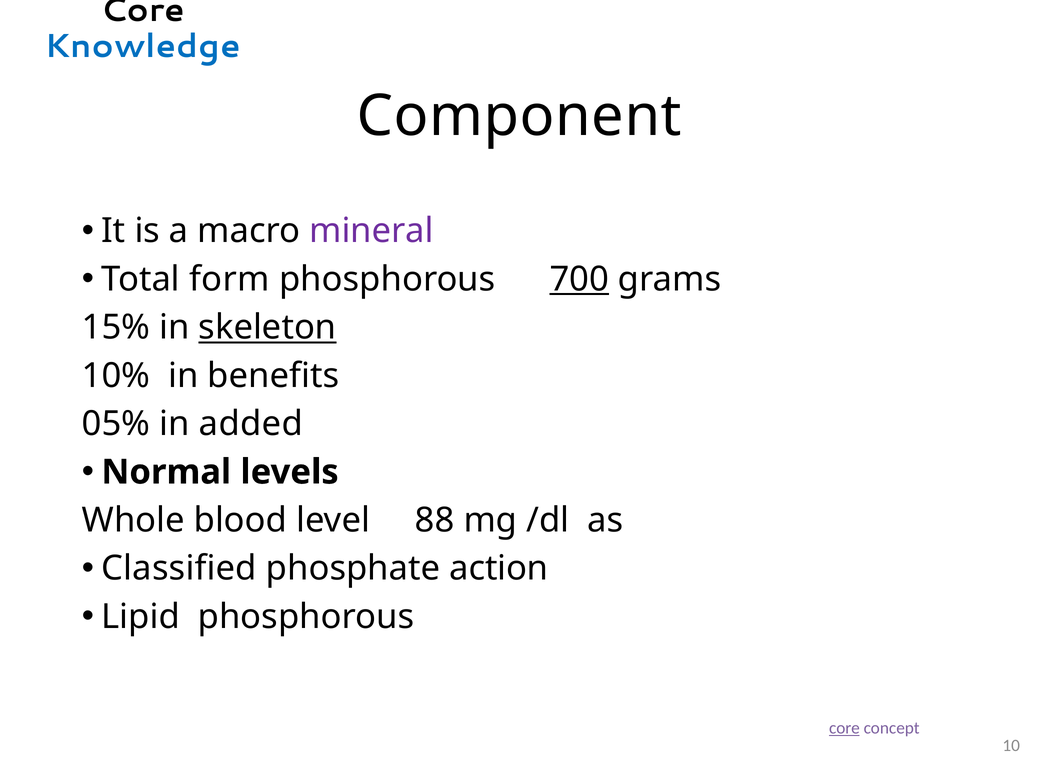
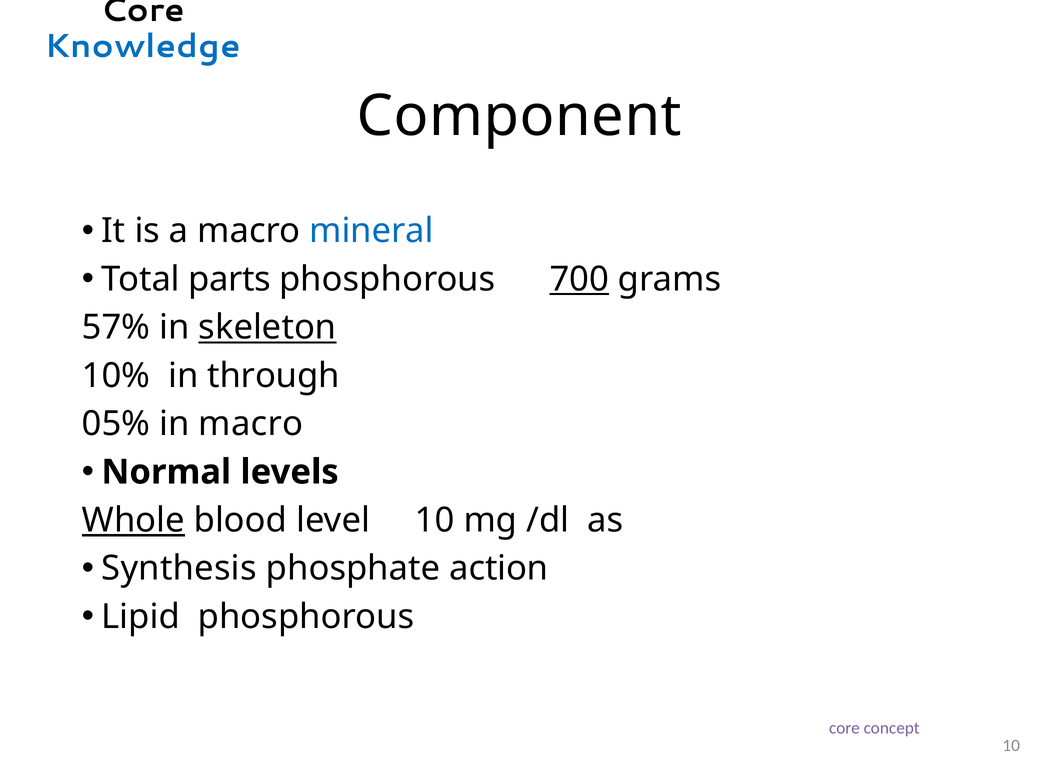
mineral colour: purple -> blue (372, 231)
form: form -> parts (230, 279)
15%: 15% -> 57% (116, 328)
benefits: benefits -> through (274, 376)
in added: added -> macro (251, 424)
Whole underline: none -> present (133, 521)
level 88: 88 -> 10 (435, 521)
Classified: Classified -> Synthesis (179, 569)
core underline: present -> none (844, 728)
